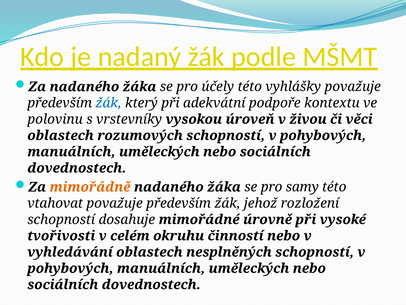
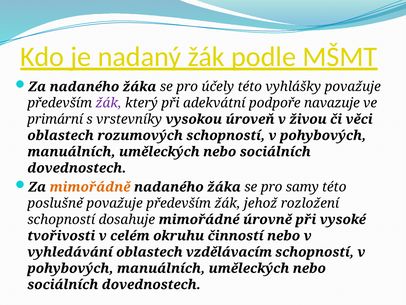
žák colour: blue -> purple (109, 103)
kontextu: kontextu -> navazuje (332, 103)
polovinu: polovinu -> primární (55, 119)
vtahovat: vtahovat -> poslušně (55, 203)
nesplněných: nesplněných -> vzdělávacím (229, 252)
